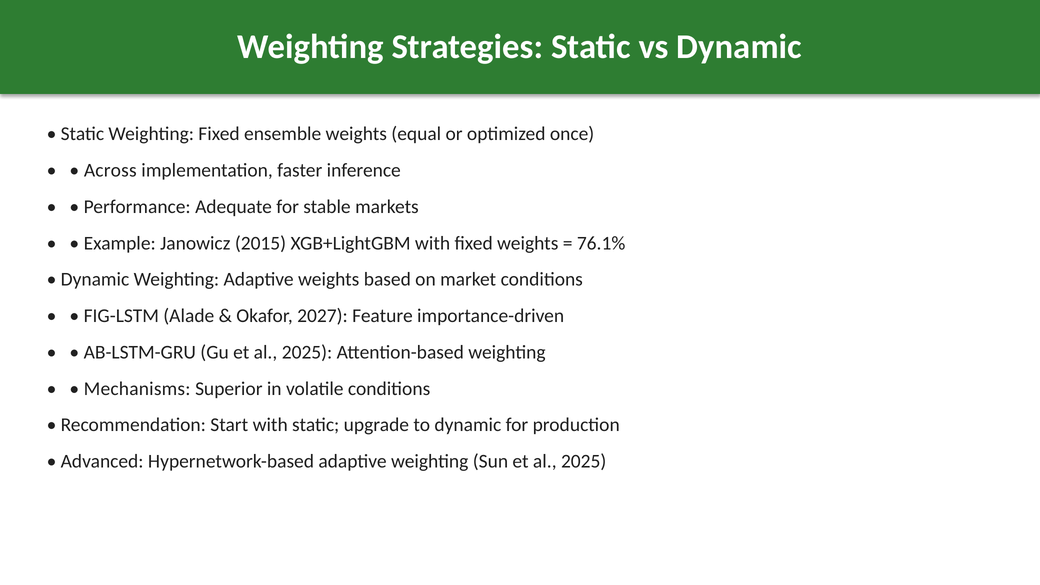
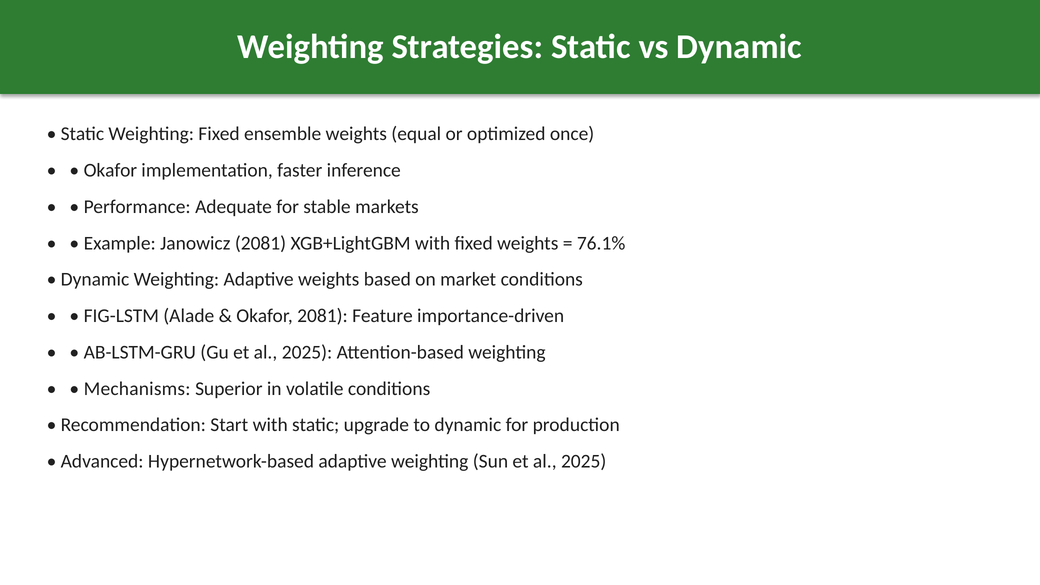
Across: Across -> Okafor (110, 170)
Janowicz 2015: 2015 -> 2081 (261, 243)
Okafor 2027: 2027 -> 2081 (322, 316)
